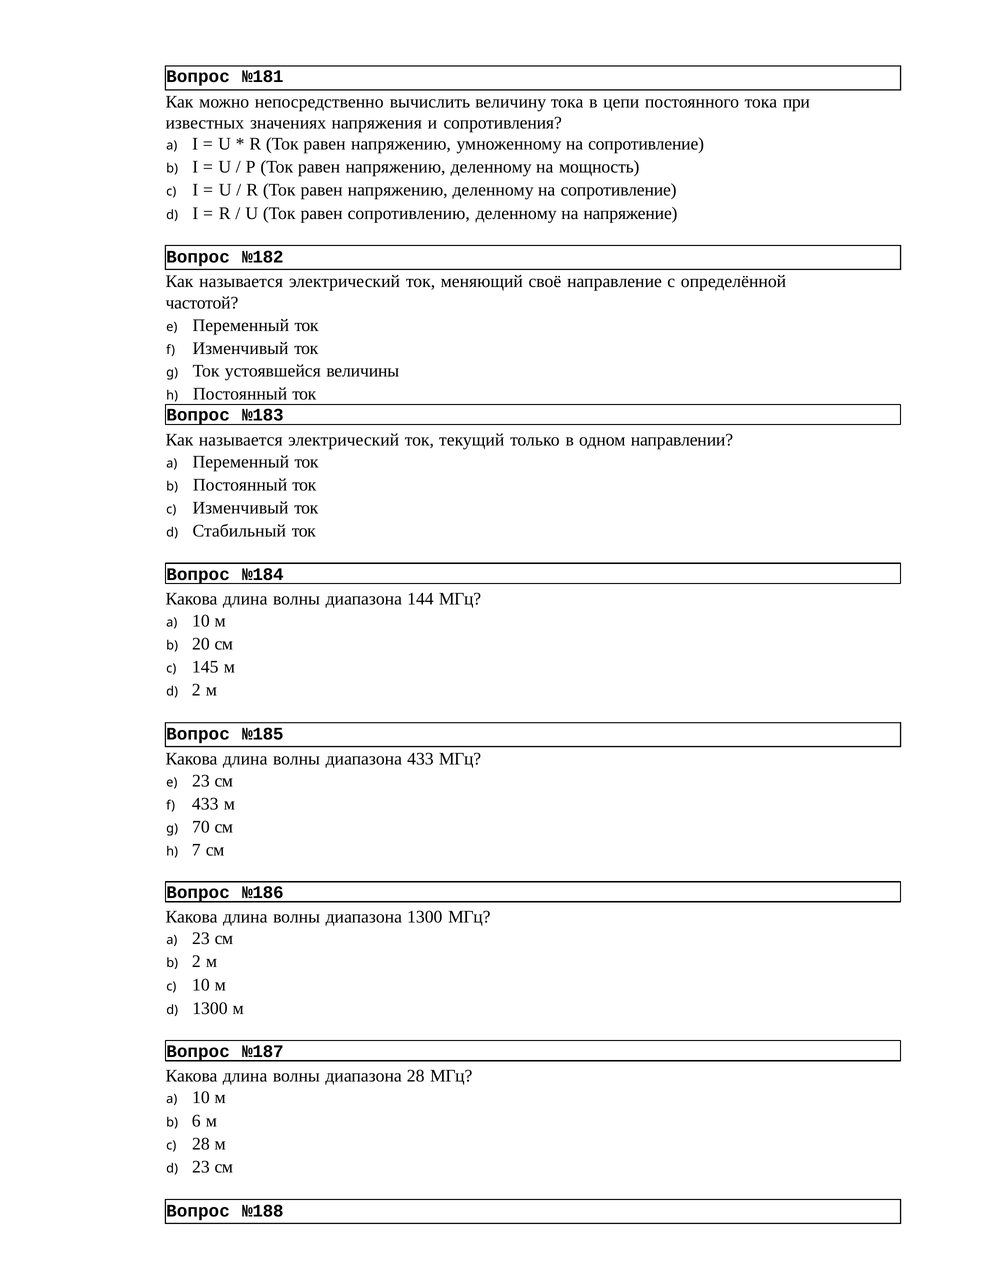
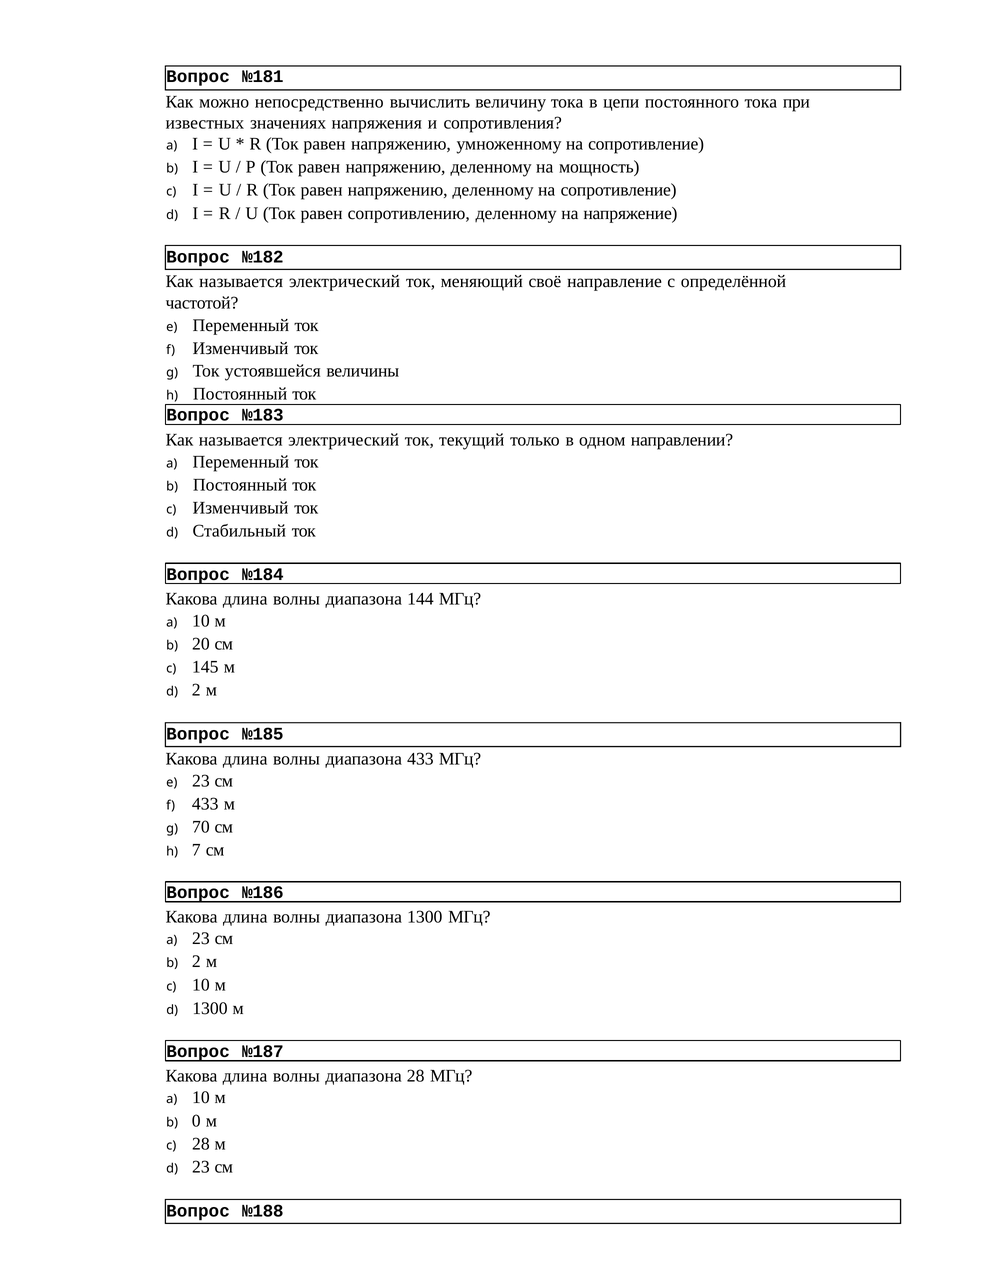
6: 6 -> 0 (196, 1121)
